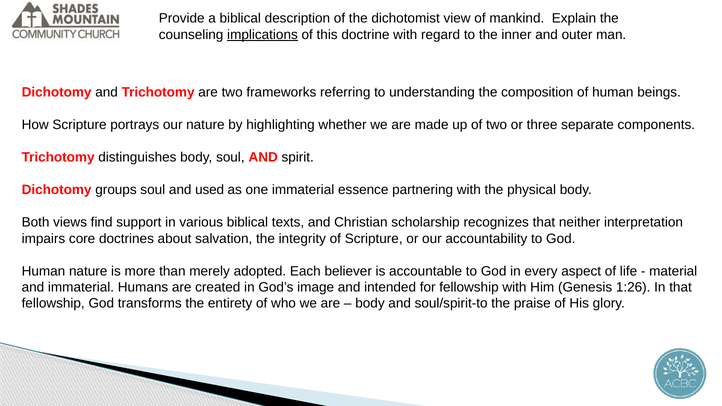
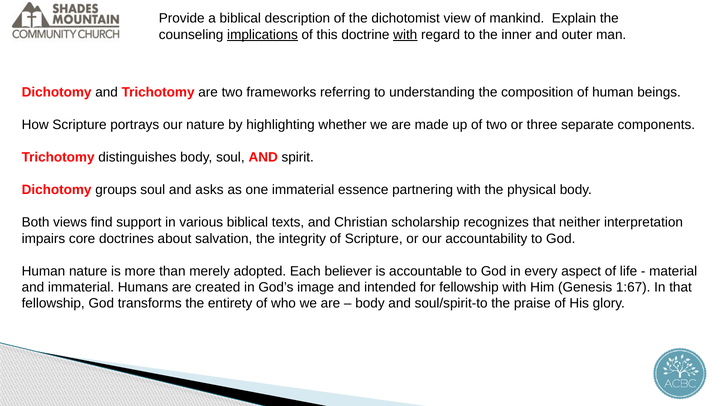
with underline: none -> present (405, 35)
used: used -> asks (209, 190)
1:26: 1:26 -> 1:67 (633, 287)
